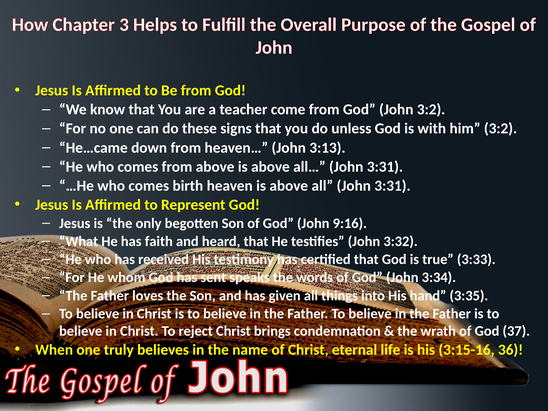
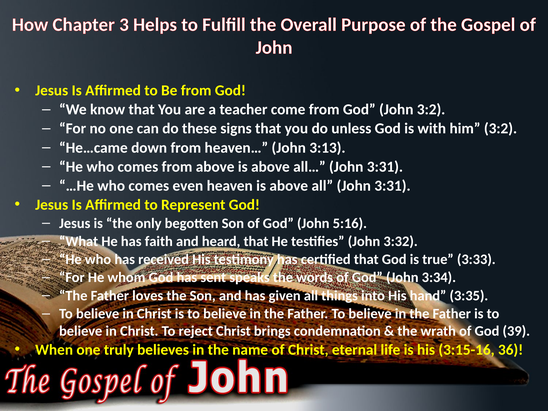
birth: birth -> even (188, 186)
9:16: 9:16 -> 5:16 (350, 223)
37: 37 -> 39 (516, 331)
